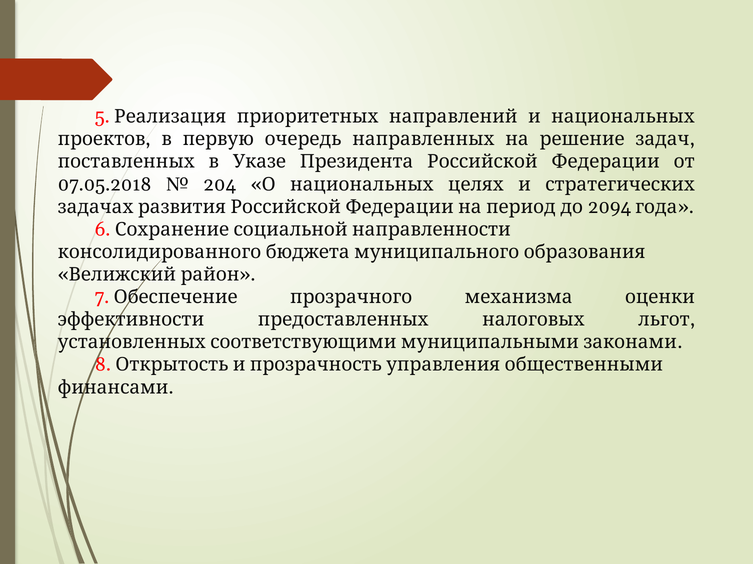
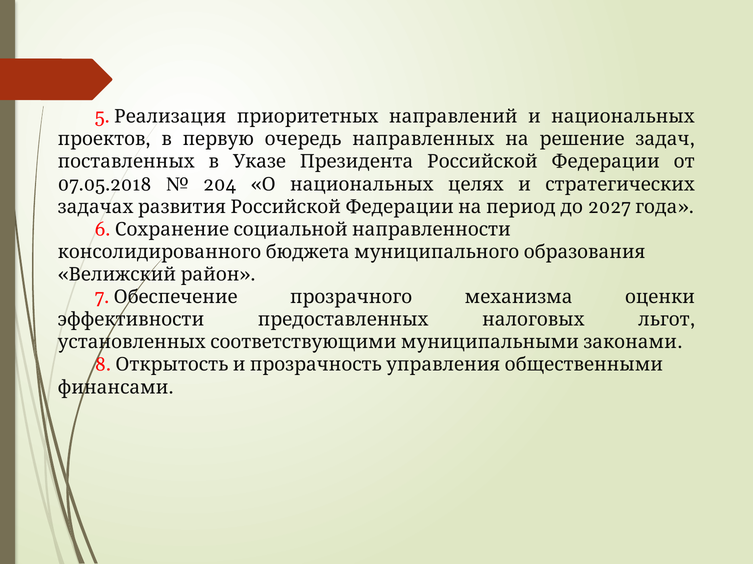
2094: 2094 -> 2027 (609, 207)
